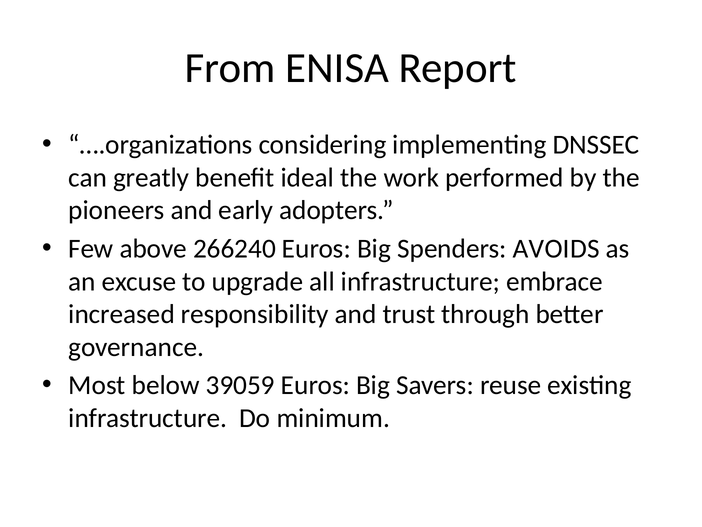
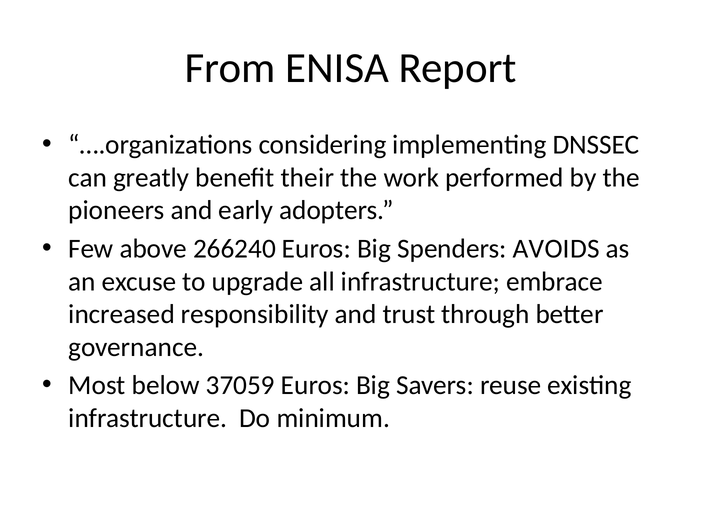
ideal: ideal -> their (307, 177)
39059: 39059 -> 37059 (240, 385)
